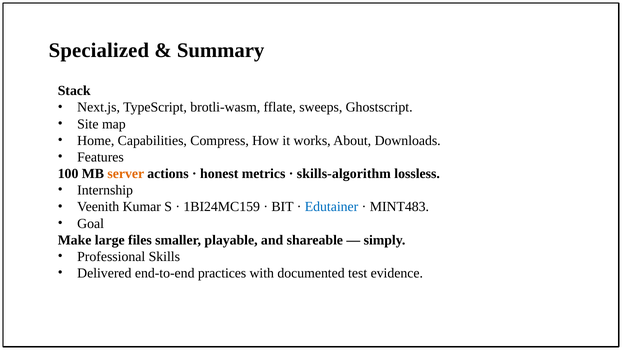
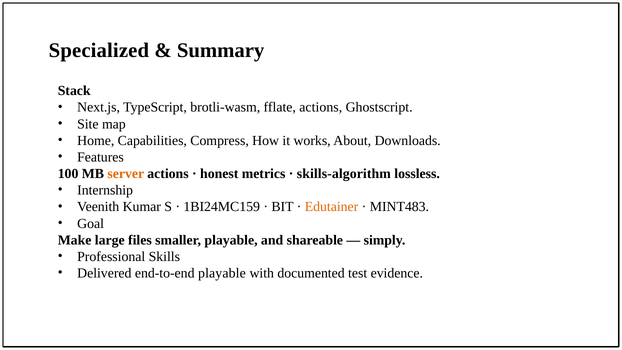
fflate sweeps: sweeps -> actions (321, 107)
Edutainer colour: blue -> orange (332, 207)
end-to-end practices: practices -> playable (222, 273)
